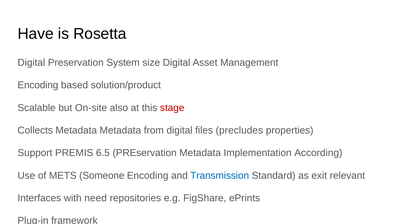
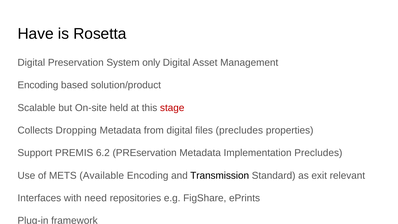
size: size -> only (151, 63)
also: also -> held (119, 108)
Collects Metadata: Metadata -> Dropping (76, 130)
6.5: 6.5 -> 6.2 (103, 153)
Implementation According: According -> Precludes (318, 153)
Someone: Someone -> Available (102, 175)
Transmission colour: blue -> black (220, 175)
